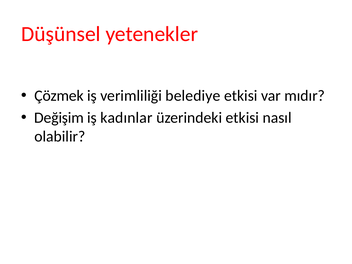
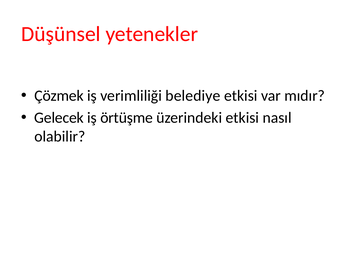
Değişim: Değişim -> Gelecek (59, 118)
kadınlar: kadınlar -> örtüşme (127, 118)
